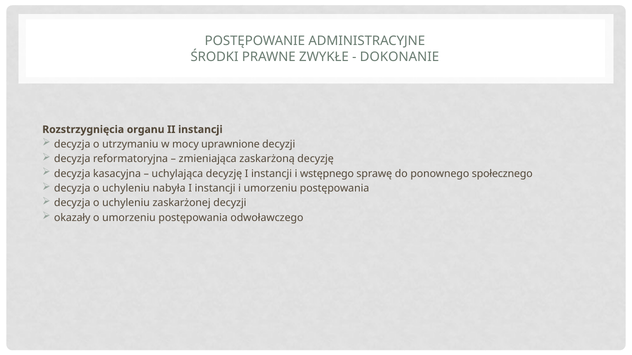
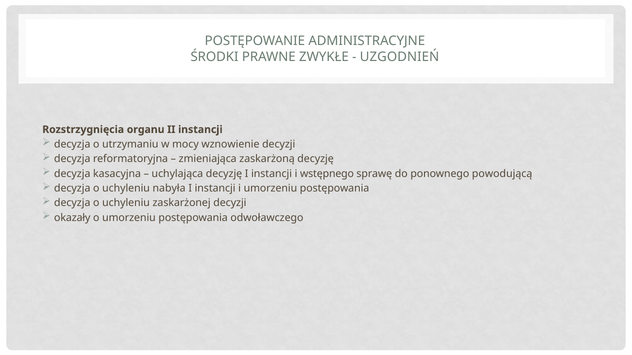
DOKONANIE: DOKONANIE -> UZGODNIEŃ (400, 57)
uprawnione: uprawnione -> wznowienie (230, 144)
społecznego: społecznego -> powodującą (502, 174)
